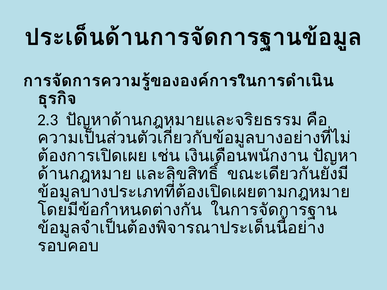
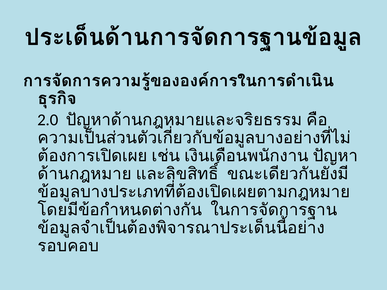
2.3: 2.3 -> 2.0 (48, 120)
